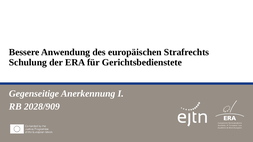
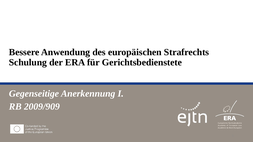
2028/909: 2028/909 -> 2009/909 (42, 107)
